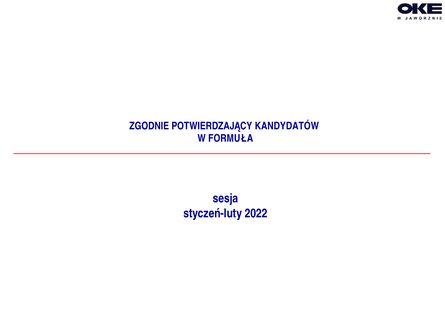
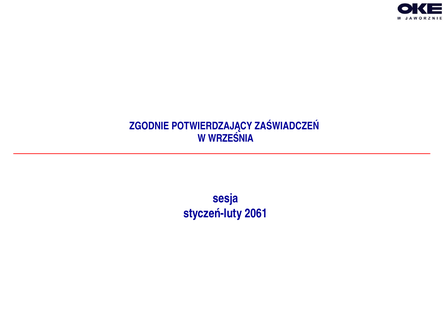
KANDYDATÓW: KANDYDATÓW -> ZAŚWIADCZEŃ (287, 126)
FORMUŁA: FORMUŁA -> WRZEŚNIA (231, 138)
2022: 2022 -> 2061 (256, 213)
